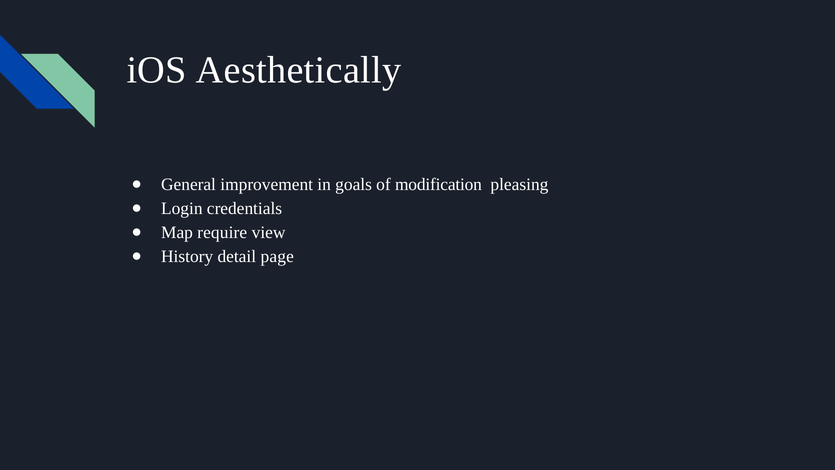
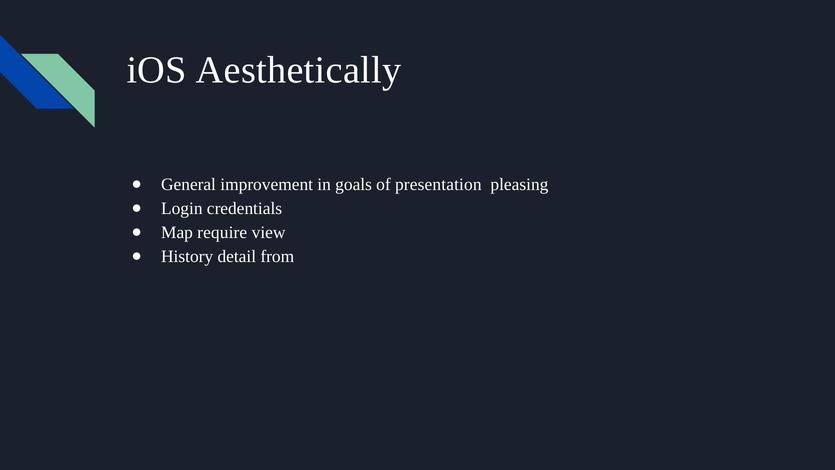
modification: modification -> presentation (438, 184)
page: page -> from (277, 256)
